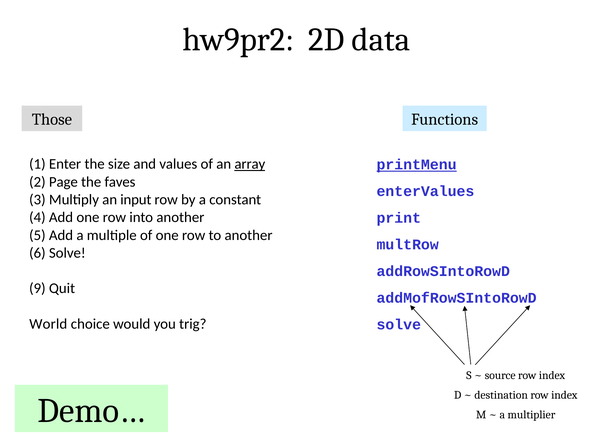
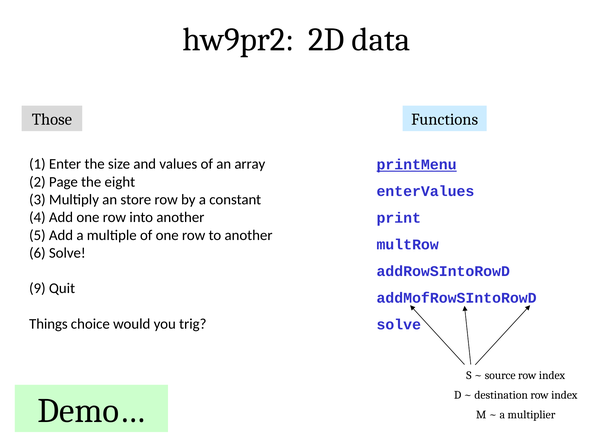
array underline: present -> none (250, 164)
faves: faves -> eight (120, 182)
input: input -> store (136, 200)
World: World -> Things (48, 324)
